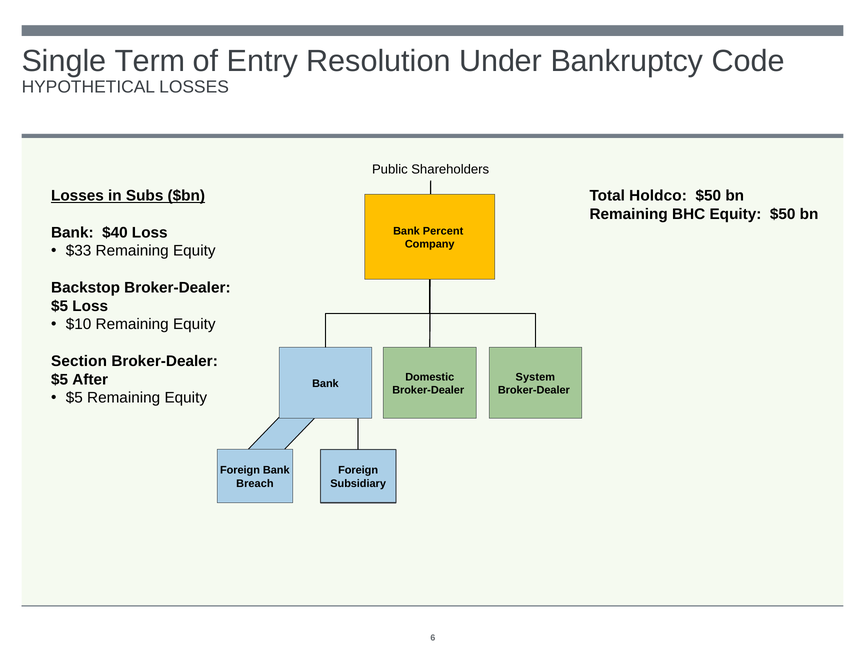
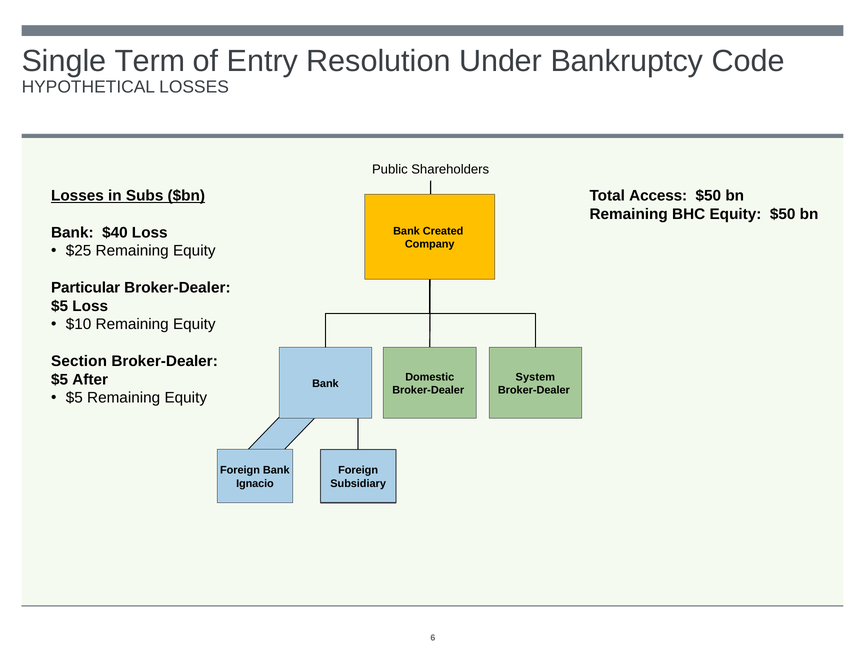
Holdco: Holdco -> Access (658, 196)
Percent: Percent -> Created (443, 231)
$33: $33 -> $25 (79, 251)
Backstop: Backstop -> Particular (86, 287)
Breach: Breach -> Ignacio (255, 483)
